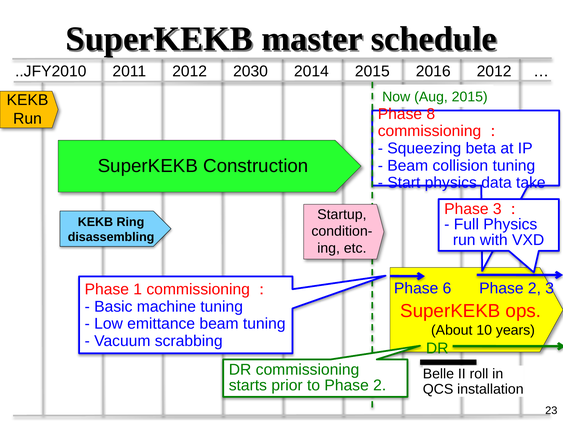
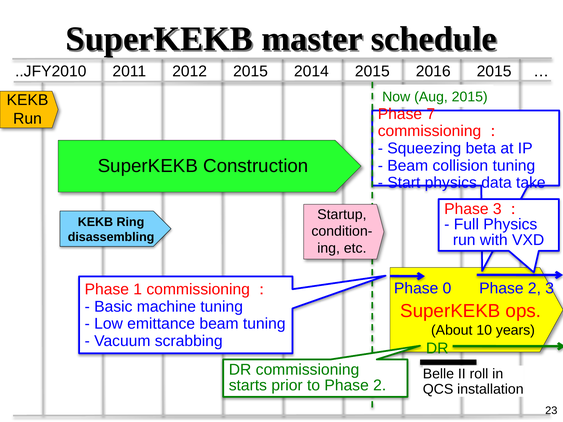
2012 2030: 2030 -> 2015 (251, 71)
2016 2012: 2012 -> 2015 (494, 71)
8: 8 -> 7 (431, 114)
6: 6 -> 0 (447, 289)
